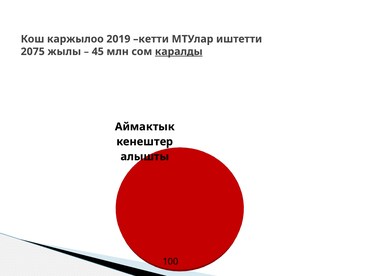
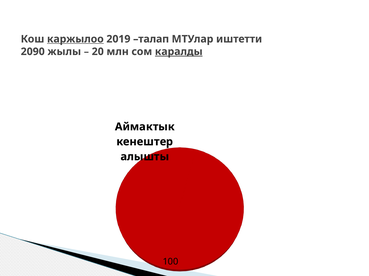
каржылоо underline: none -> present (75, 39)
кетти: кетти -> талап (151, 39)
2075: 2075 -> 2090 (33, 52)
45: 45 -> 20 (98, 52)
